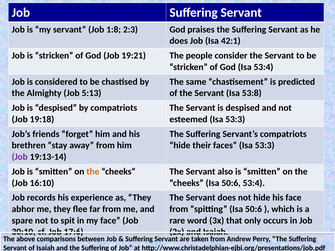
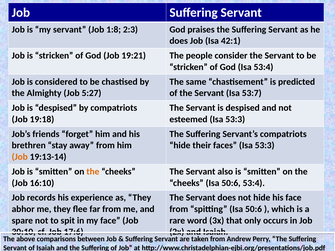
5:13: 5:13 -> 5:27 (92, 93)
53:8: 53:8 -> 53:7 (252, 93)
Job colour: purple -> orange (20, 157)
